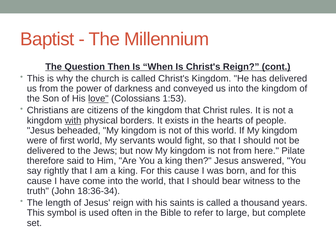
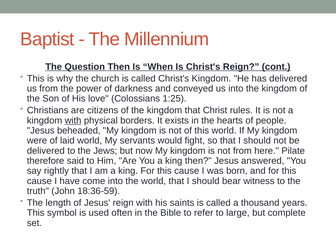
love underline: present -> none (98, 99)
1:53: 1:53 -> 1:25 (175, 99)
first: first -> laid (67, 141)
18:36-34: 18:36-34 -> 18:36-59 (99, 191)
